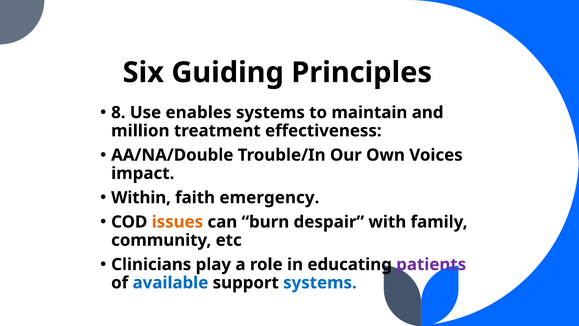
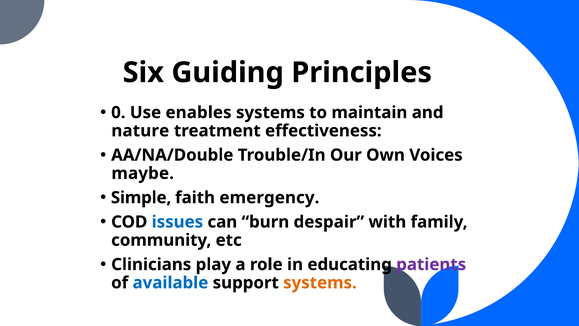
8: 8 -> 0 (118, 112)
million: million -> nature (140, 131)
impact: impact -> maybe (143, 173)
Within: Within -> Simple (141, 197)
issues colour: orange -> blue (177, 222)
systems colour: blue -> orange (320, 282)
